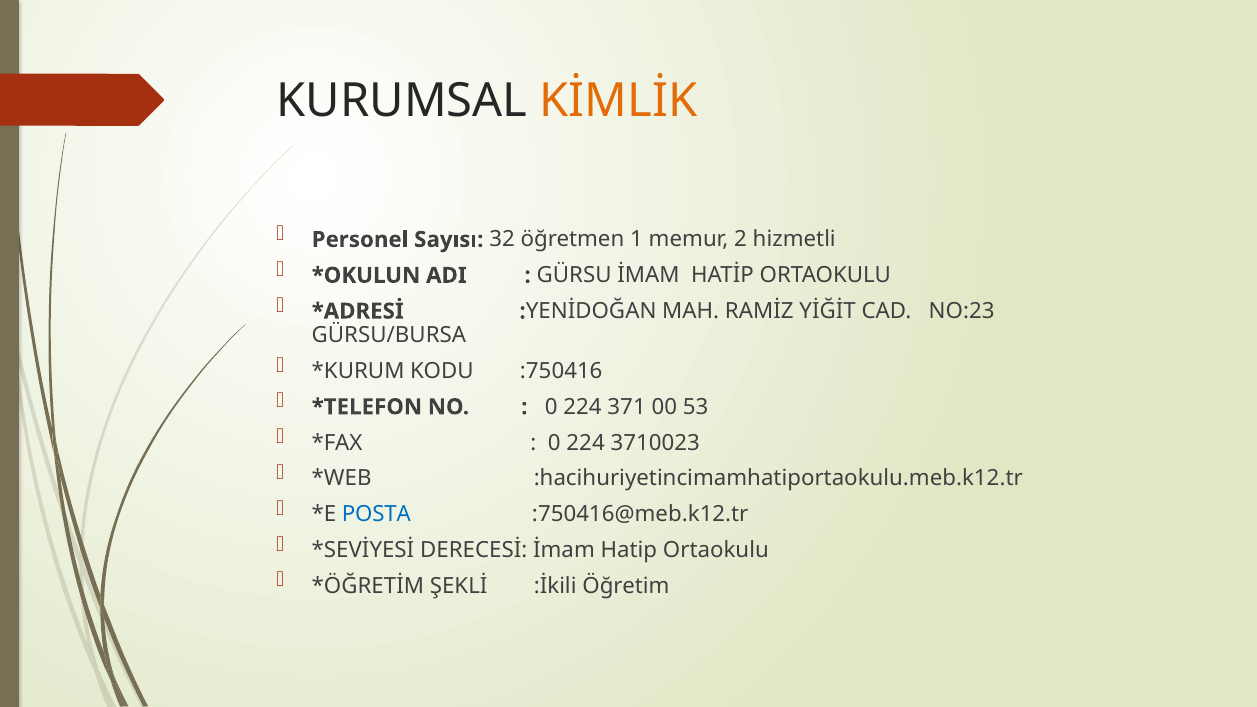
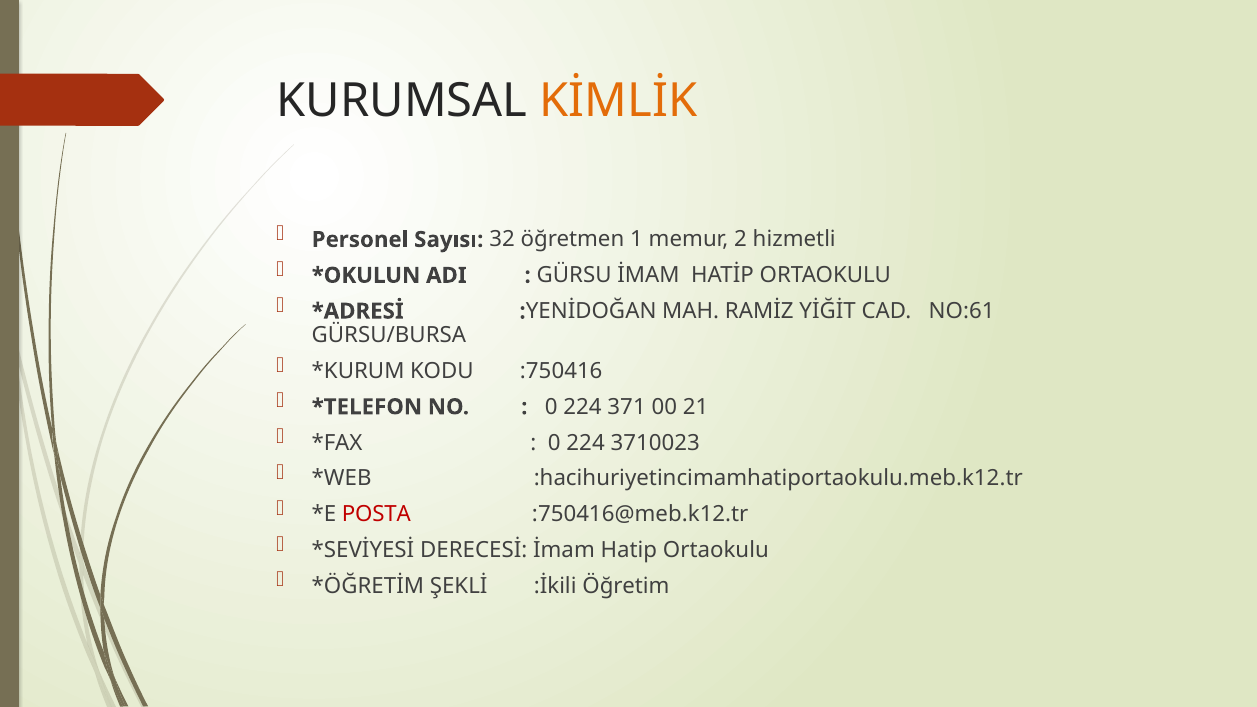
NO:23: NO:23 -> NO:61 (962, 311)
53: 53 -> 21 (696, 407)
POSTA colour: blue -> red (376, 514)
